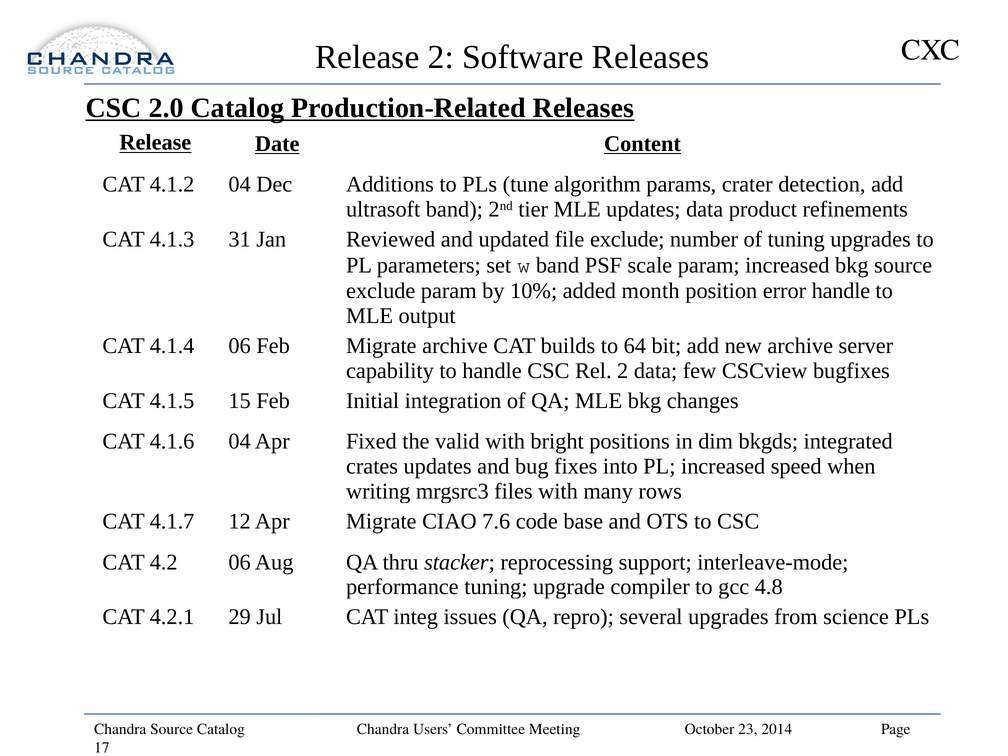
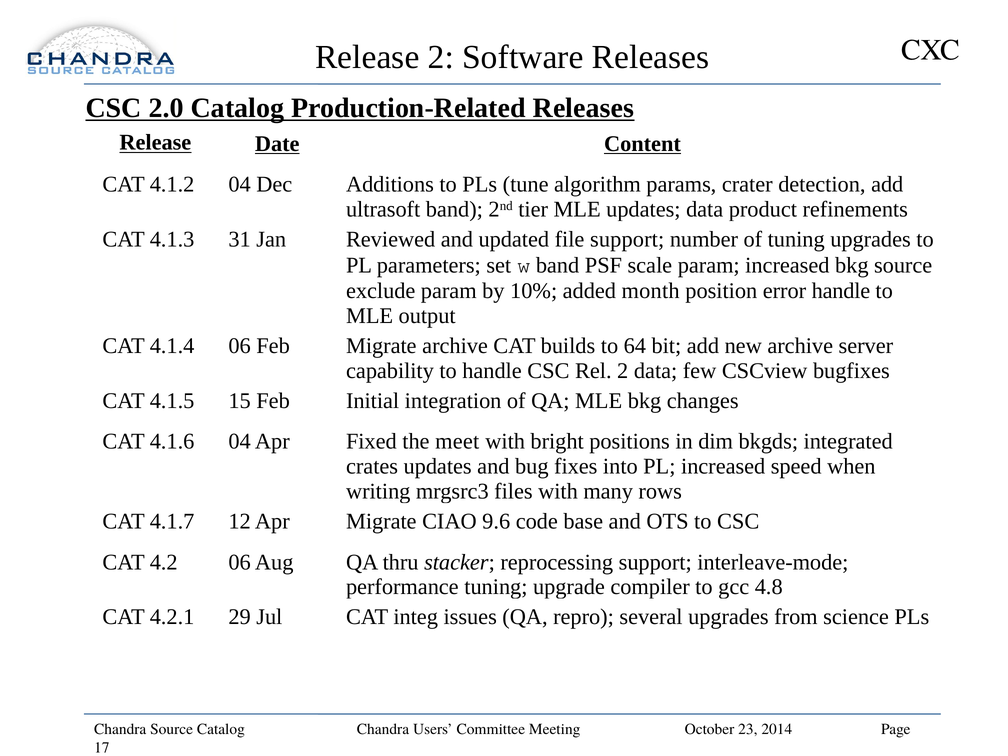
file exclude: exclude -> support (627, 239)
valid: valid -> meet (457, 442)
7.6: 7.6 -> 9.6 (496, 521)
